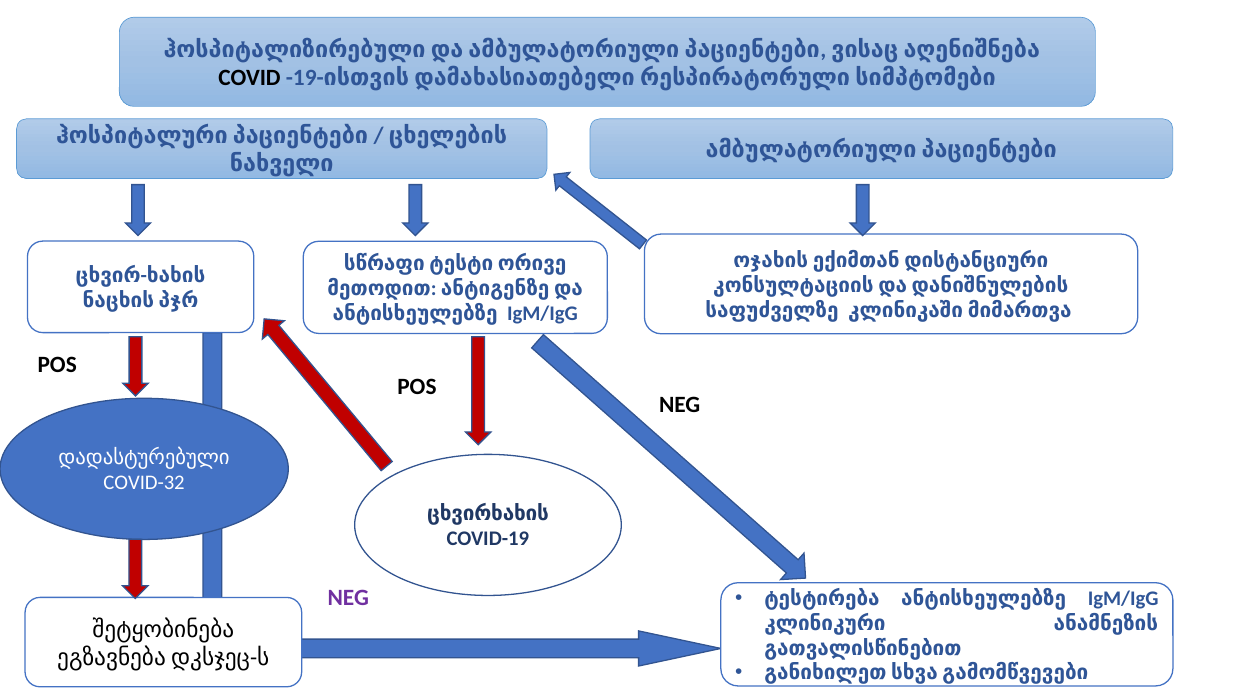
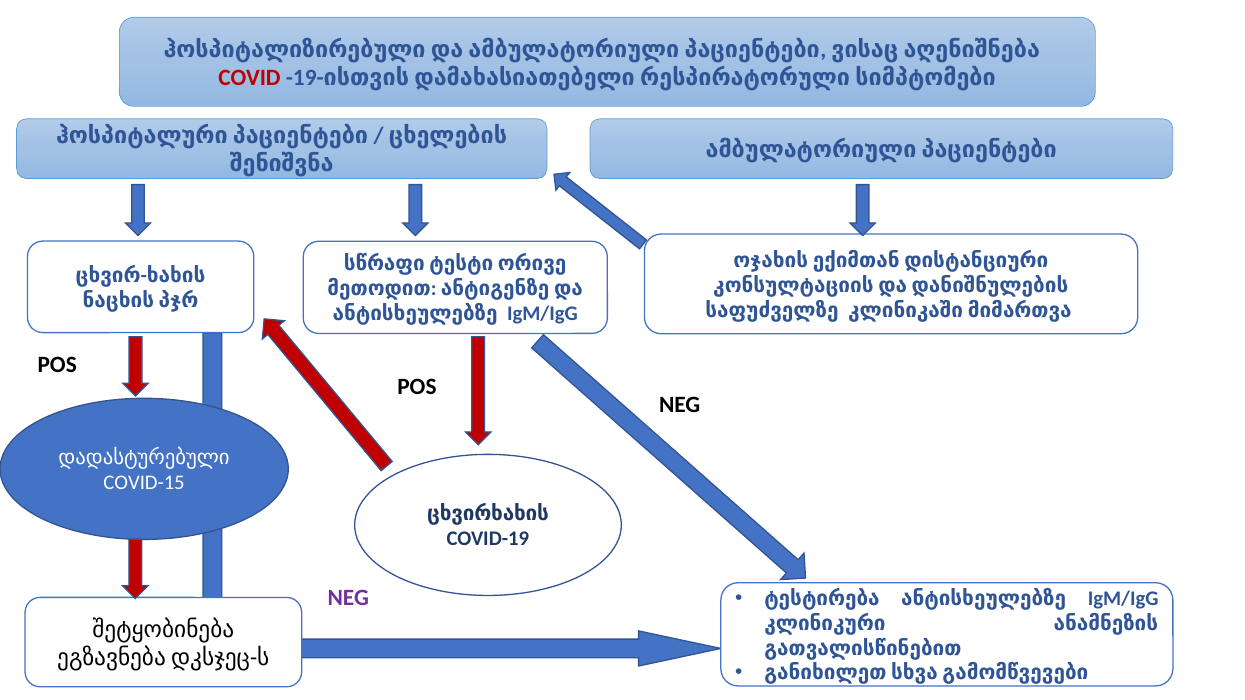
COVID colour: black -> red (250, 77)
ნახველი: ნახველი -> შენიშვნა (282, 164)
COVID-32: COVID-32 -> COVID-15 (144, 483)
